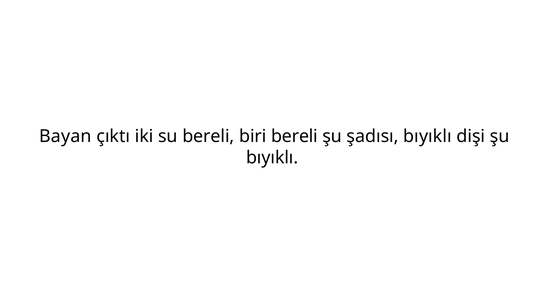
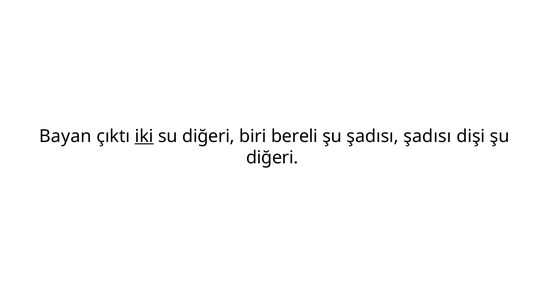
iki underline: none -> present (144, 136)
su bereli: bereli -> diğeri (208, 136)
şadısı bıyıklı: bıyıklı -> şadısı (427, 136)
bıyıklı: bıyıklı -> diğeri (272, 158)
